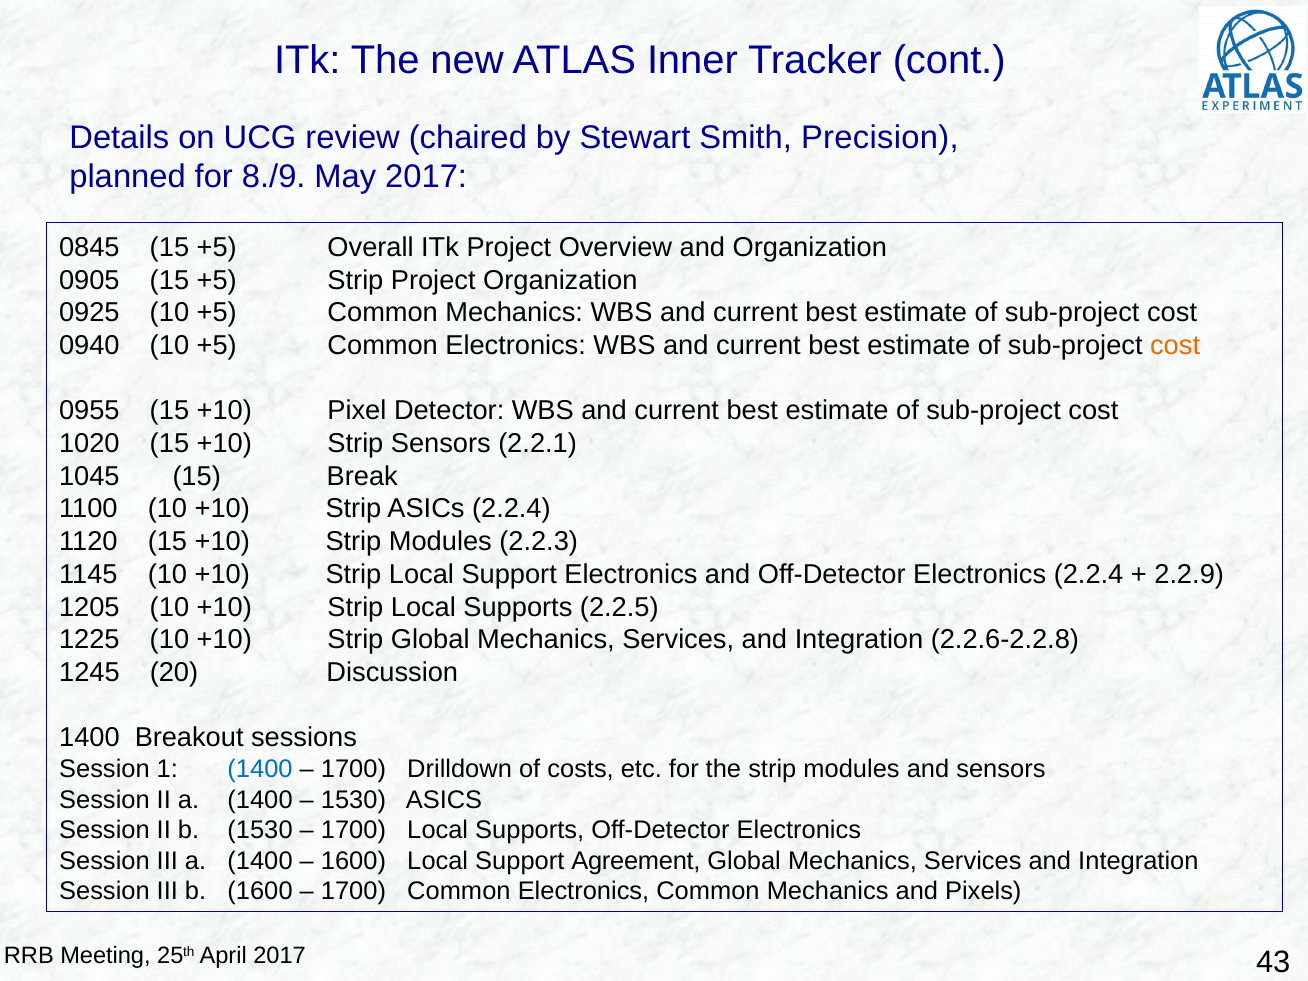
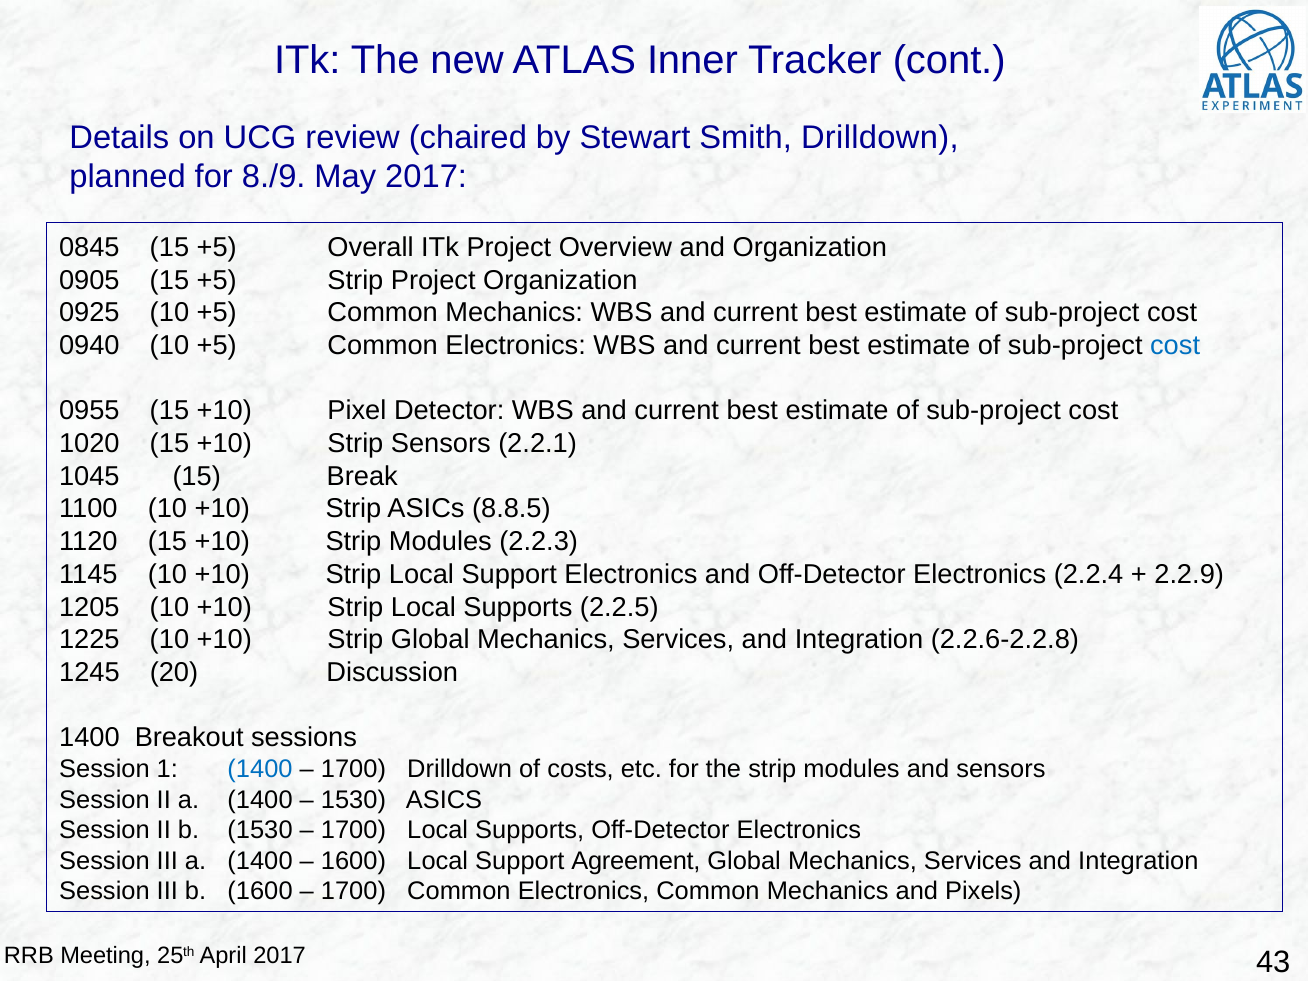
Smith Precision: Precision -> Drilldown (880, 138)
cost colour: orange -> blue (1175, 345)
ASICs 2.2.4: 2.2.4 -> 8.8.5 (511, 509)
